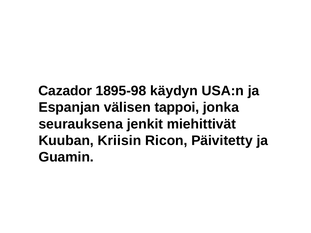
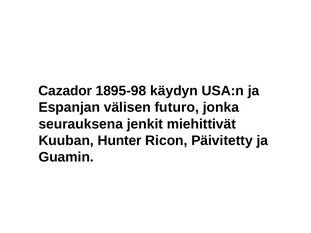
tappoi: tappoi -> futuro (177, 108)
Kriisin: Kriisin -> Hunter (120, 141)
